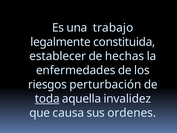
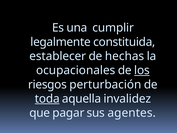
trabajo: trabajo -> cumplir (113, 28)
enfermedades: enfermedades -> ocupacionales (76, 70)
los underline: none -> present (142, 70)
causa: causa -> pagar (68, 113)
ordenes: ordenes -> agentes (132, 113)
